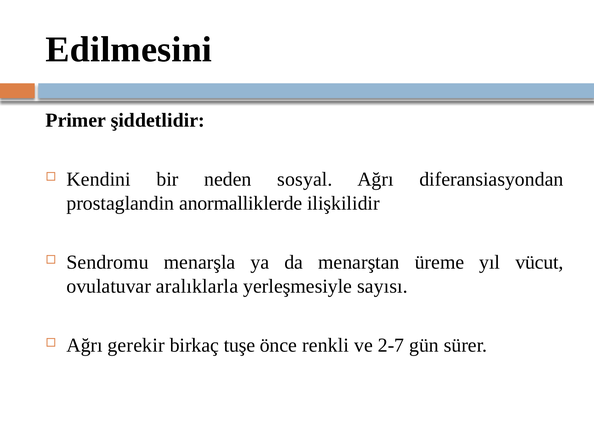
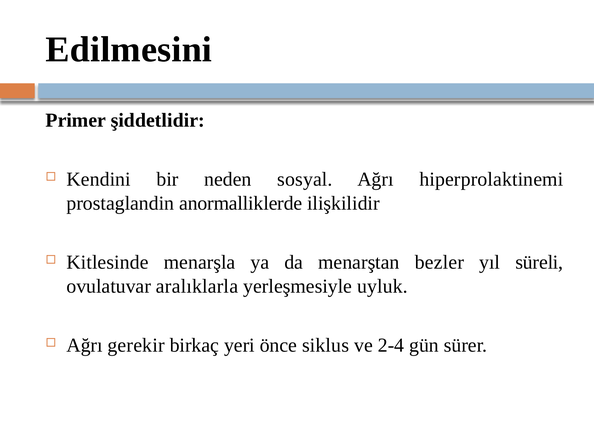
diferansiasyondan: diferansiasyondan -> hiperprolaktinemi (491, 179)
Sendromu: Sendromu -> Kitlesinde (108, 262)
üreme: üreme -> bezler (439, 262)
vücut: vücut -> süreli (539, 262)
sayısı: sayısı -> uyluk (382, 286)
tuşe: tuşe -> yeri (239, 345)
renkli: renkli -> siklus (326, 345)
2-7: 2-7 -> 2-4 (391, 345)
